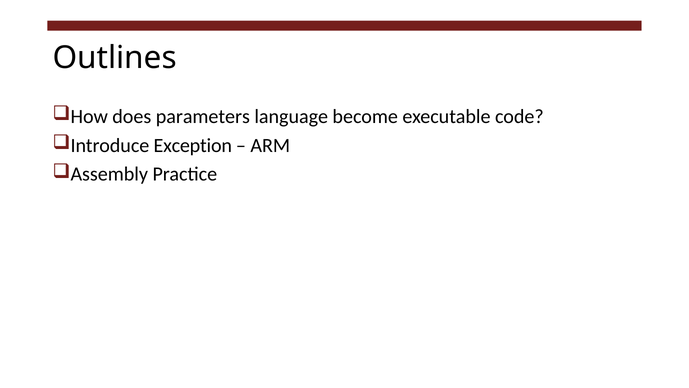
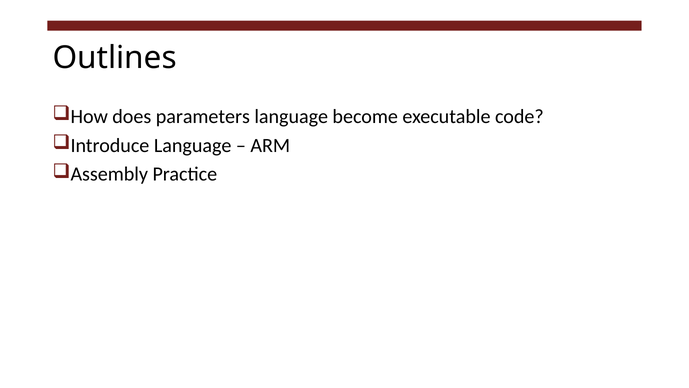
Introduce Exception: Exception -> Language (193, 145)
